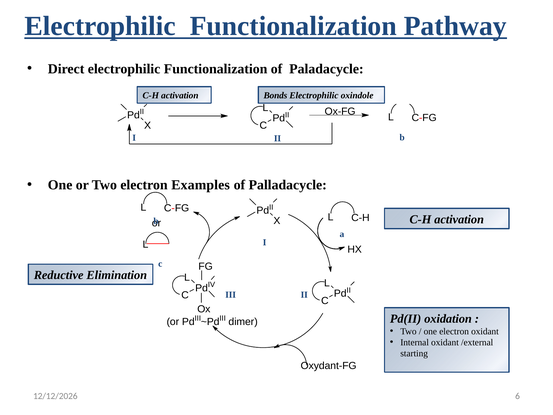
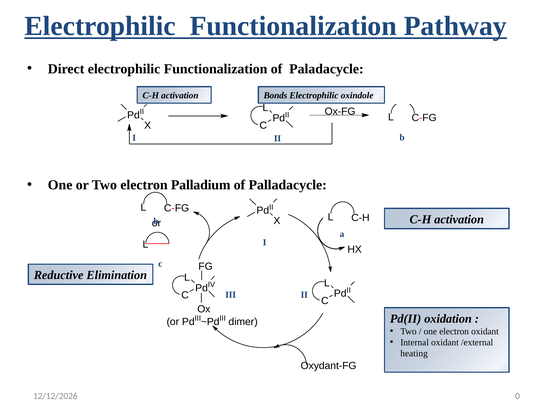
Examples: Examples -> Palladium (201, 185)
starting: starting -> heating (414, 353)
6: 6 -> 0 (518, 396)
